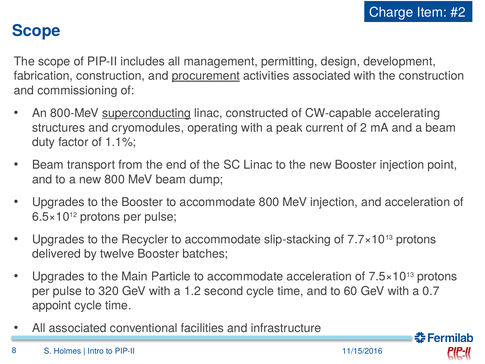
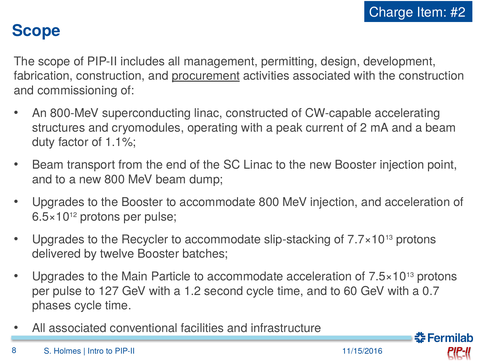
superconducting underline: present -> none (147, 113)
320: 320 -> 127 (109, 291)
appoint: appoint -> phases (52, 305)
